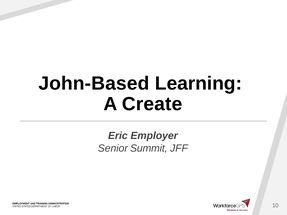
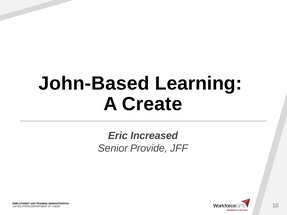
Employer: Employer -> Increased (154, 136)
Summit: Summit -> Provide (149, 148)
